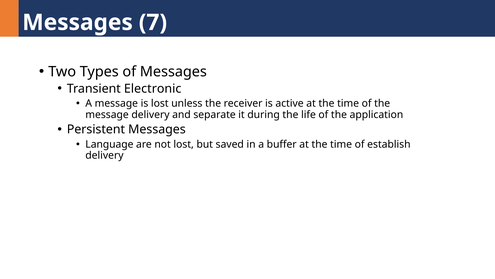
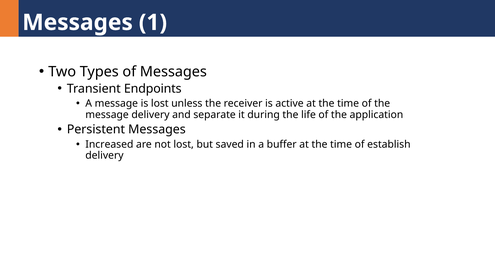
7: 7 -> 1 (153, 22)
Electronic: Electronic -> Endpoints (153, 89)
Language: Language -> Increased (109, 144)
